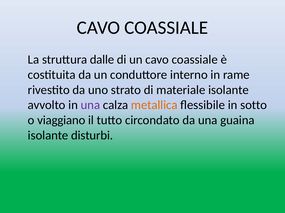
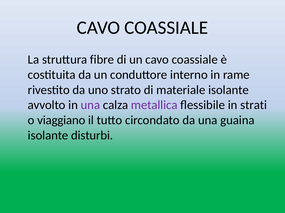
dalle: dalle -> fibre (102, 60)
metallica colour: orange -> purple (154, 105)
sotto: sotto -> strati (254, 105)
